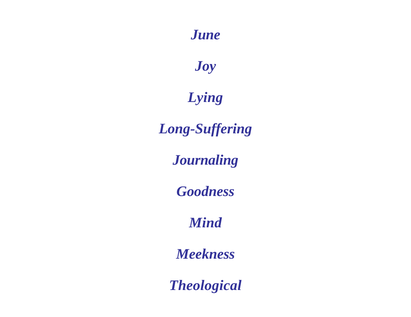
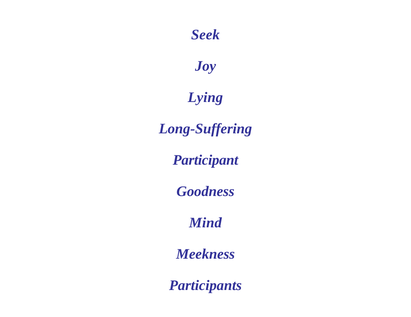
June: June -> Seek (205, 35)
Journaling: Journaling -> Participant (206, 160)
Theological: Theological -> Participants (205, 286)
